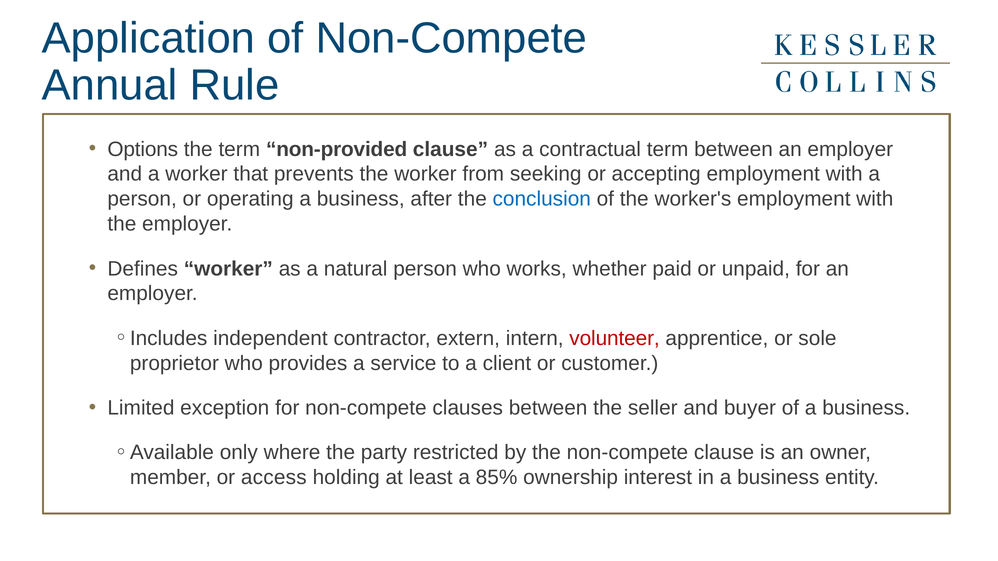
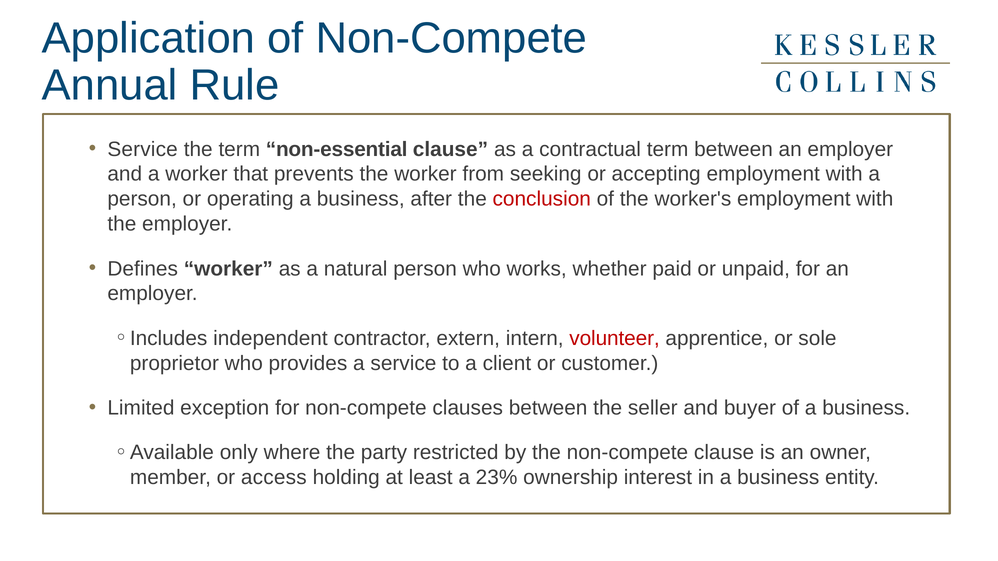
Options: Options -> Service (143, 149)
non-provided: non-provided -> non-essential (337, 149)
conclusion colour: blue -> red (542, 199)
85%: 85% -> 23% (497, 478)
